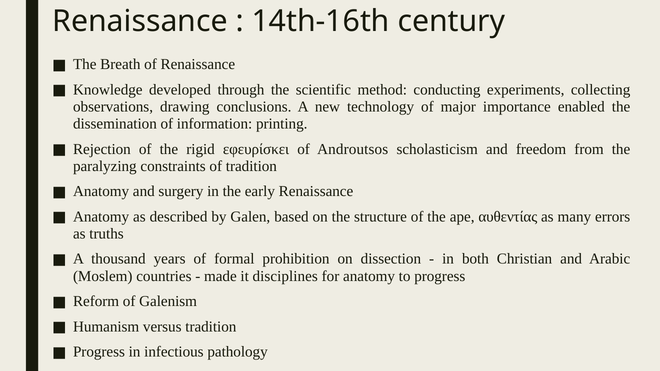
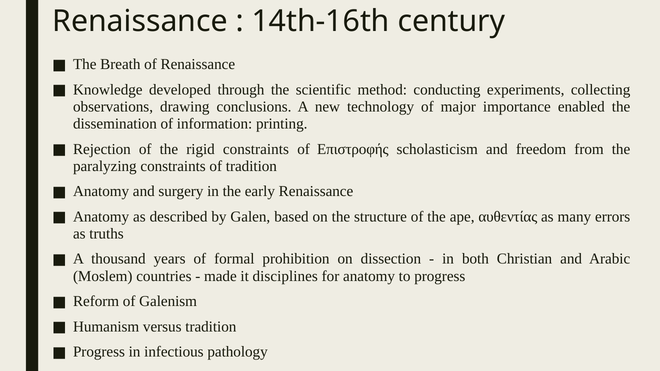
rigid εφευρίσκει: εφευρίσκει -> constraints (256, 149)
Androutsos: Androutsos -> Επιστροφής (353, 149)
